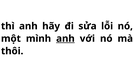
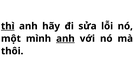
thì underline: none -> present (8, 26)
